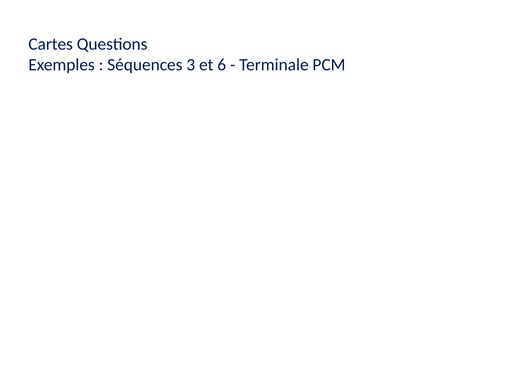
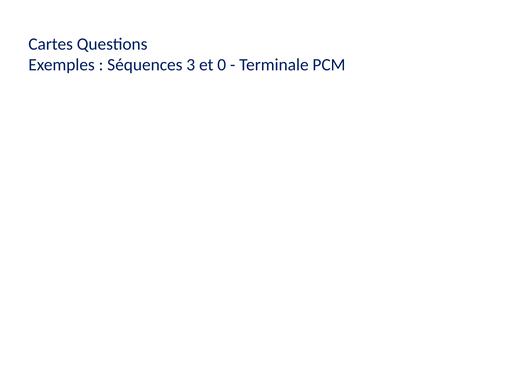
6: 6 -> 0 (222, 65)
